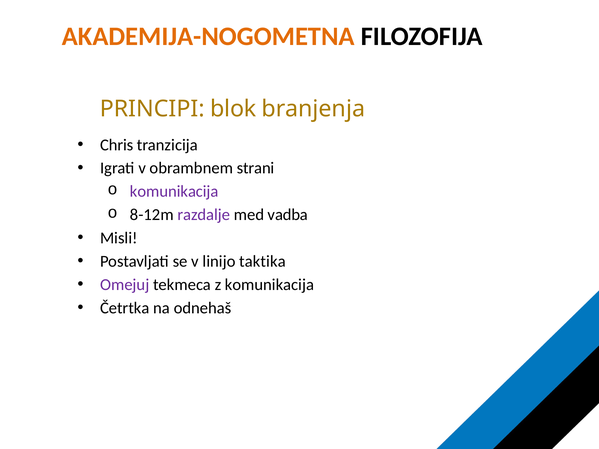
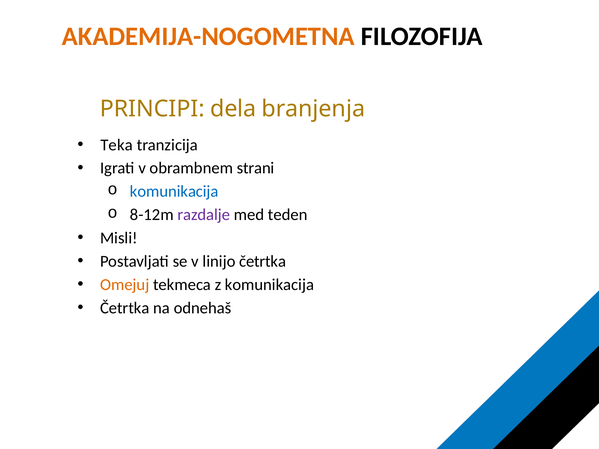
blok: blok -> dela (233, 109)
Chris: Chris -> Teka (117, 145)
komunikacija colour: purple -> blue (174, 192)
vadba: vadba -> teden (288, 215)
linijo taktika: taktika -> četrtka (263, 261)
Omejuj colour: purple -> orange (125, 285)
